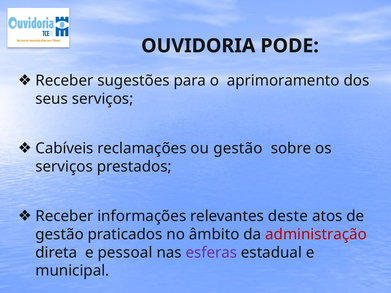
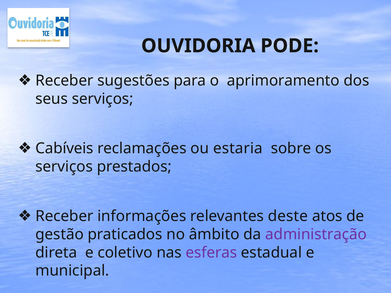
ou gestão: gestão -> estaria (238, 148)
administração colour: red -> purple (316, 234)
pessoal: pessoal -> coletivo (125, 253)
